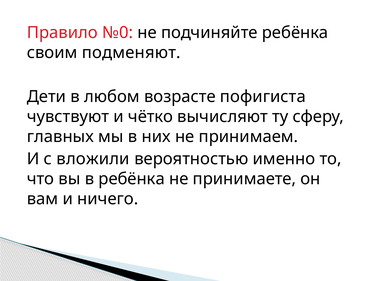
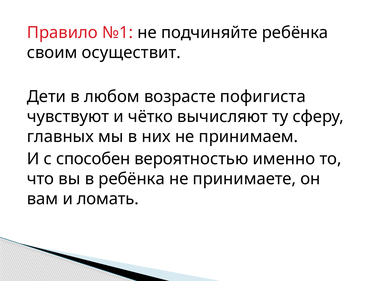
№0: №0 -> №1 (118, 32)
подменяют: подменяют -> осуществит (131, 52)
вложили: вложили -> способен (93, 159)
ничего: ничего -> ломать (108, 198)
